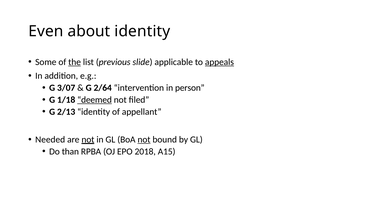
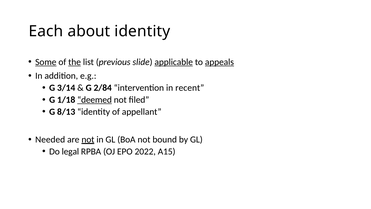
Even: Even -> Each (46, 31)
Some underline: none -> present (46, 62)
applicable underline: none -> present (174, 62)
3/07: 3/07 -> 3/14 (66, 88)
2/64: 2/64 -> 2/84 (103, 88)
person: person -> recent (190, 88)
2/13: 2/13 -> 8/13 (66, 112)
not underline: present -> none (144, 139)
than: than -> legal (70, 151)
2018: 2018 -> 2022 (145, 151)
